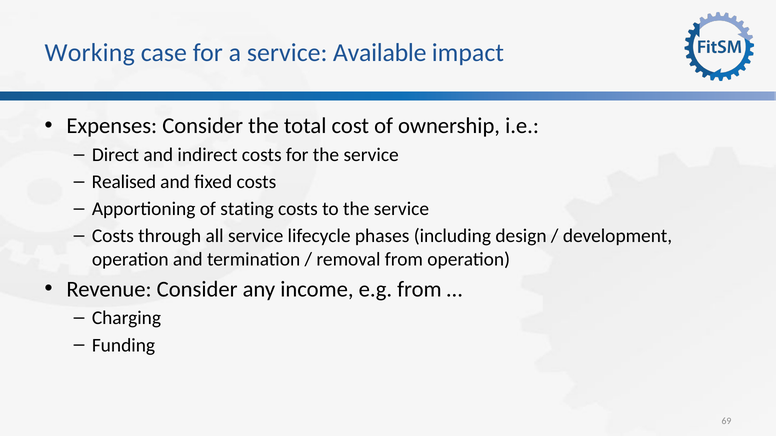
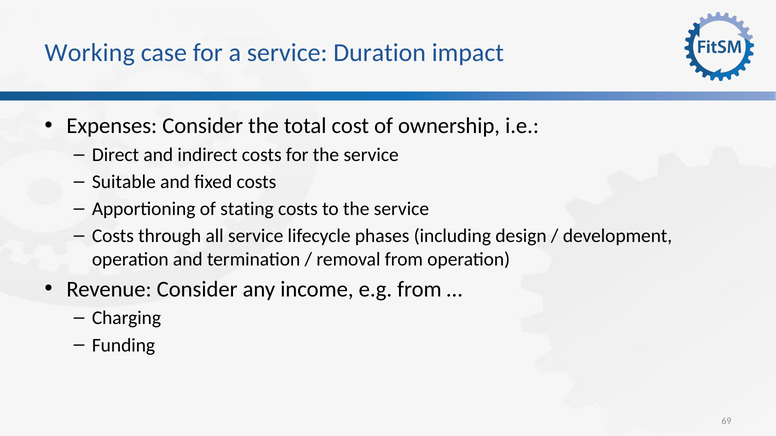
Available: Available -> Duration (380, 53)
Realised: Realised -> Suitable (124, 182)
